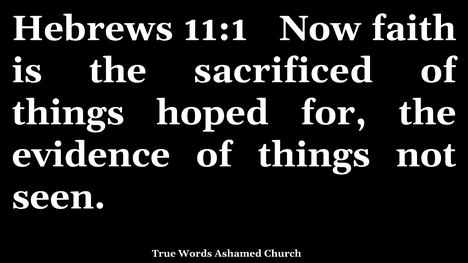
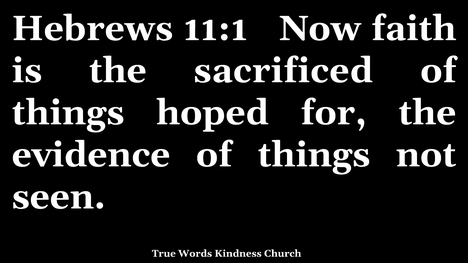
Ashamed: Ashamed -> Kindness (238, 254)
